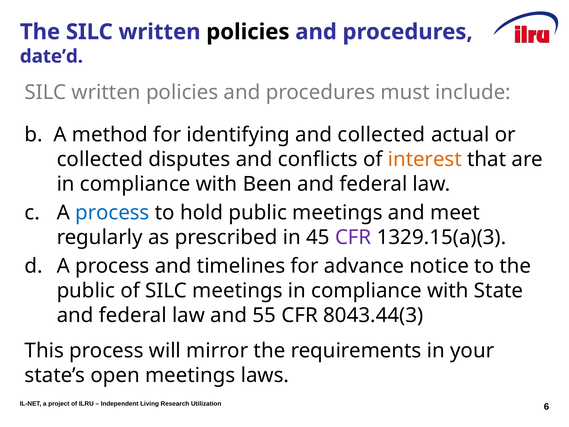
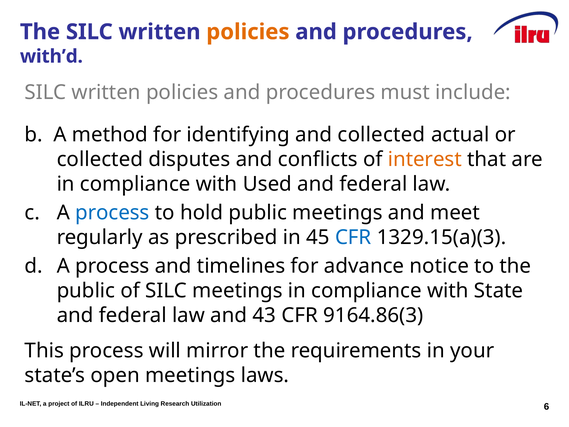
policies colour: black -> orange (248, 32)
date’d: date’d -> with’d (51, 56)
Been: Been -> Used (267, 184)
CFR colour: purple -> blue (353, 237)
55: 55 -> 43 (264, 315)
8043.44(3: 8043.44(3 -> 9164.86(3 (373, 315)
